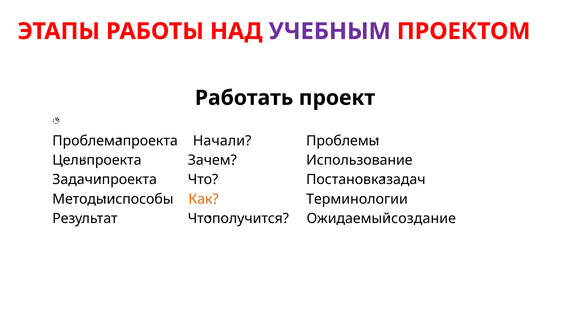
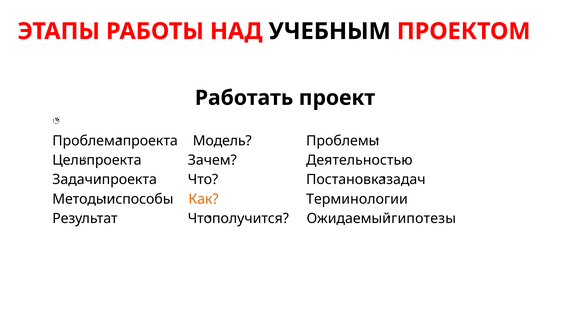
УЧЕБНЫМ colour: purple -> black (330, 31)
Начали: Начали -> Модель (222, 141)
Использование: Использование -> Деятельностью (359, 160)
создание: создание -> гипотезы (424, 219)
